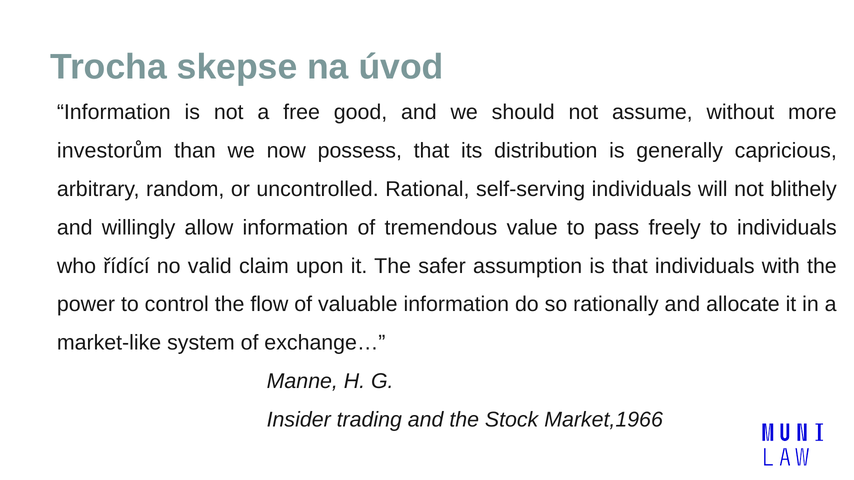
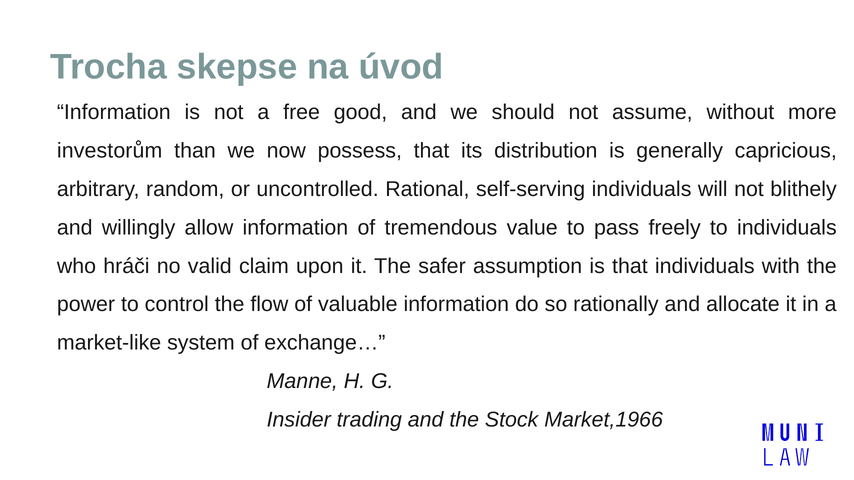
řídící: řídící -> hráči (126, 266)
